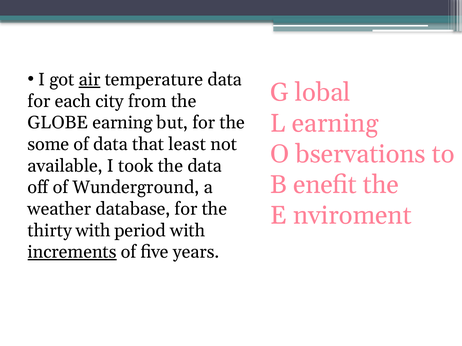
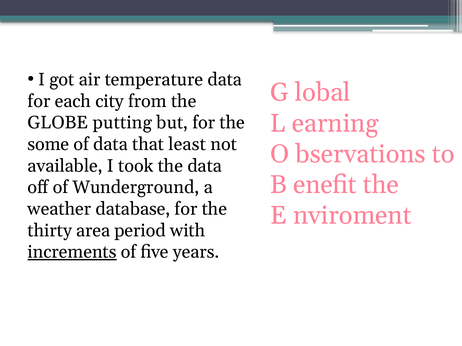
air underline: present -> none (90, 80)
GLOBE earning: earning -> putting (122, 123)
thirty with: with -> area (93, 231)
